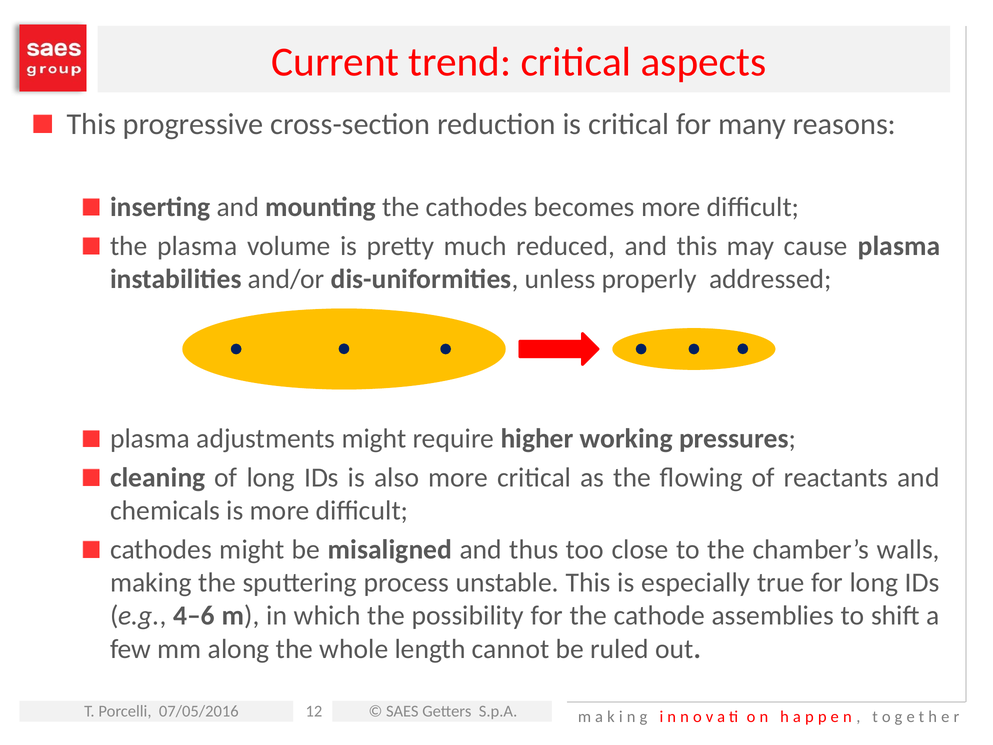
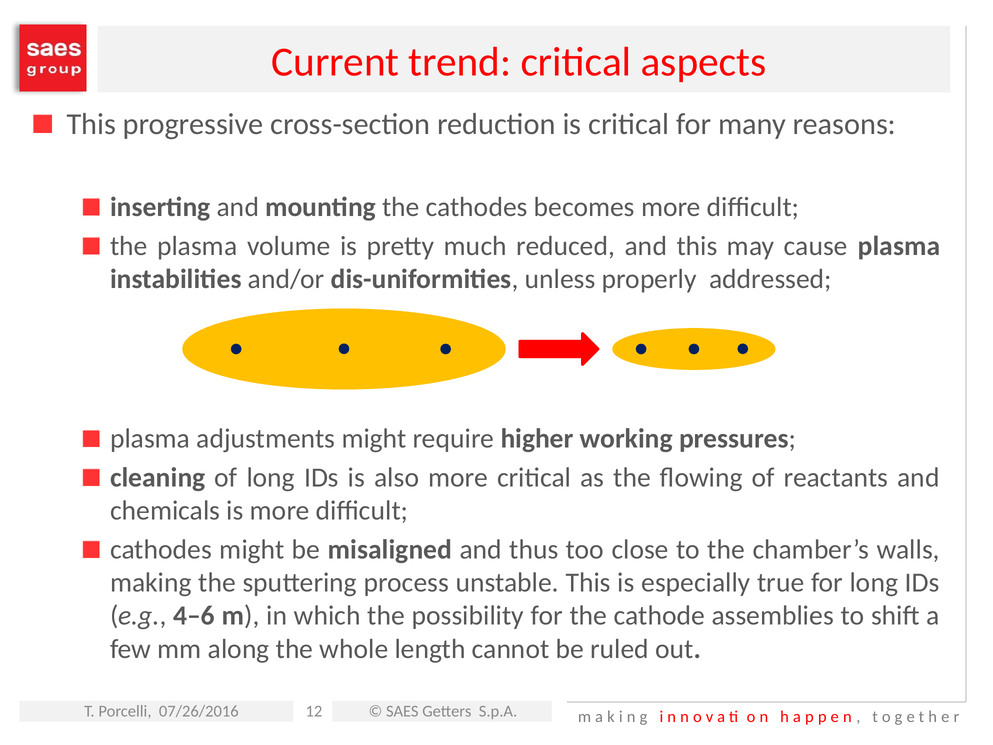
07/05/2016: 07/05/2016 -> 07/26/2016 (199, 711)
